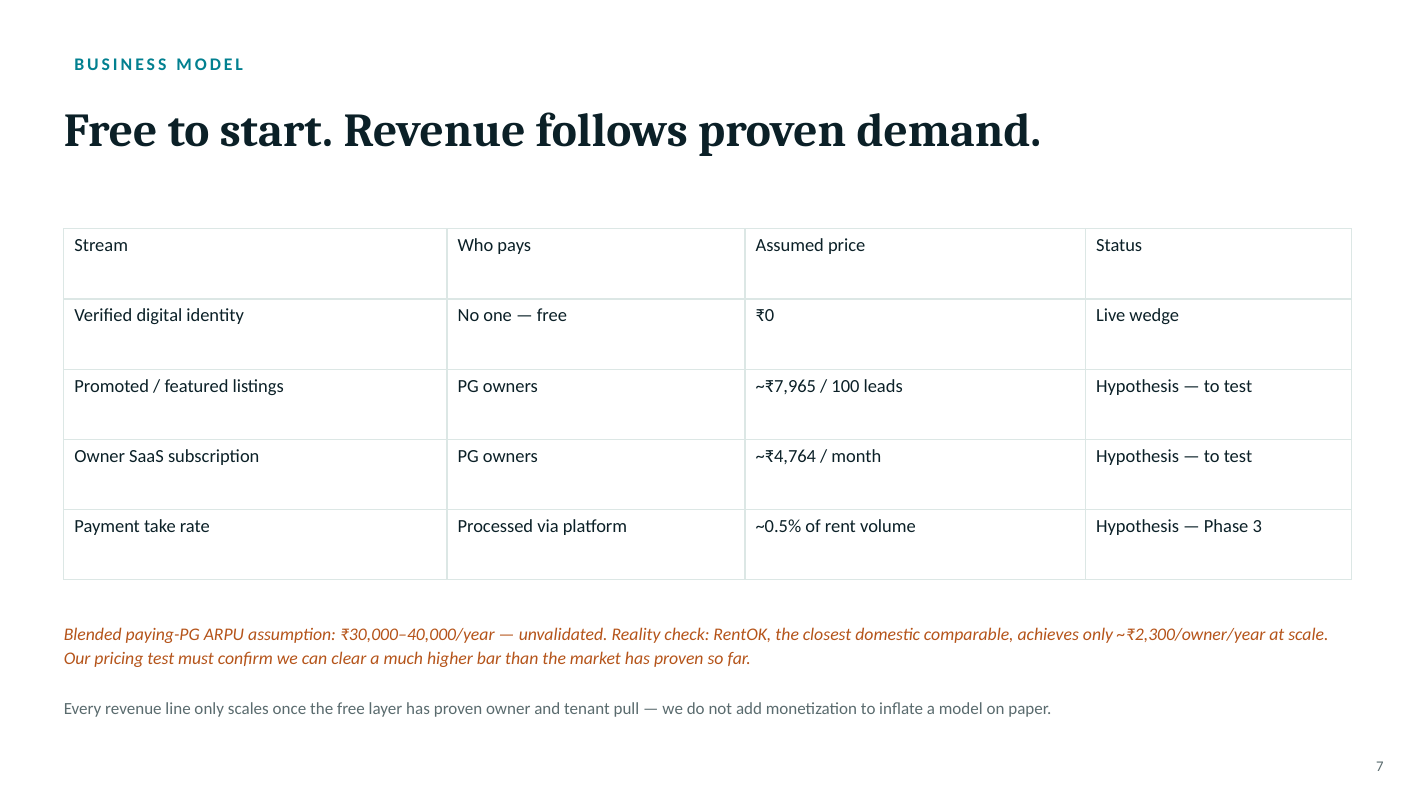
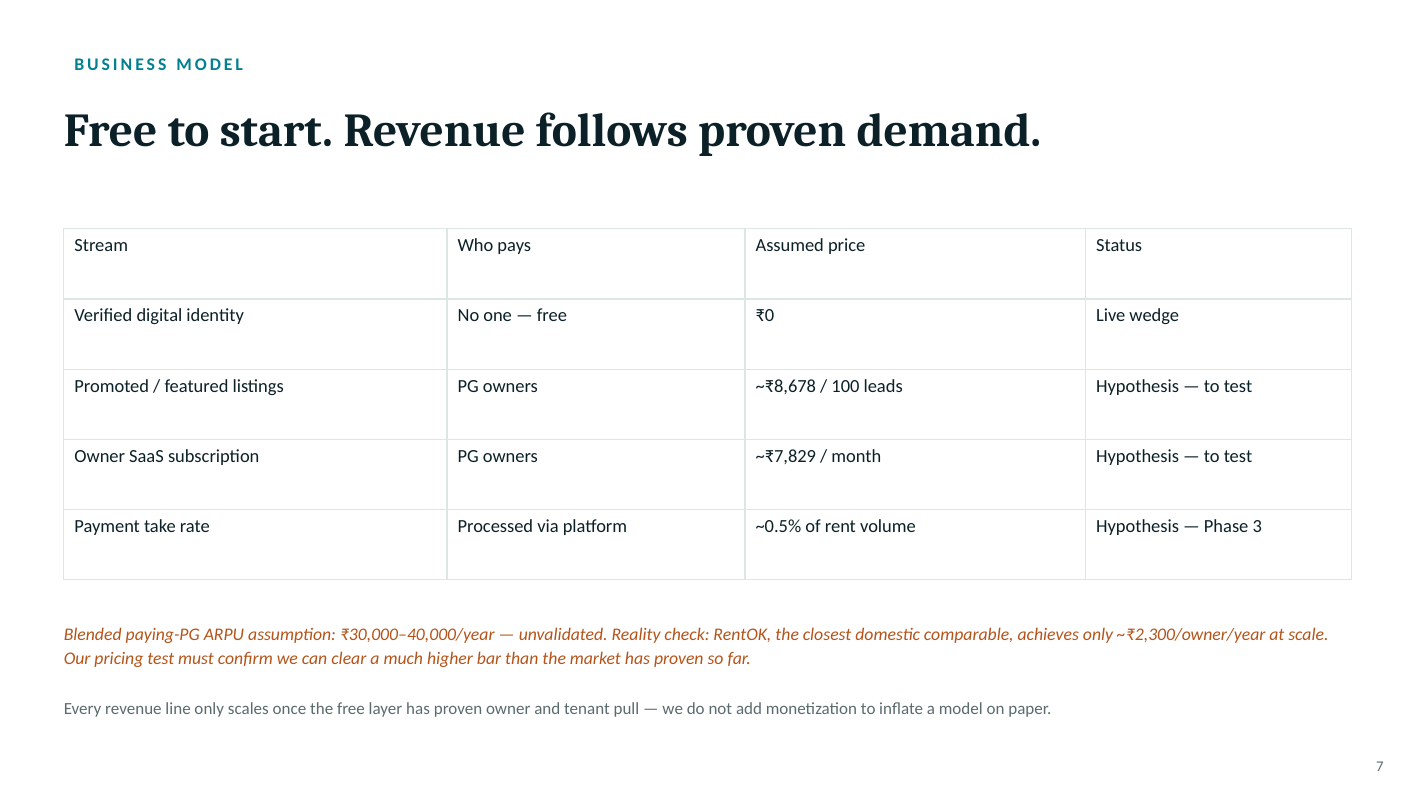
~₹7,965: ~₹7,965 -> ~₹8,678 (786, 386)
~₹4,764: ~₹4,764 -> ~₹7,829 (786, 456)
